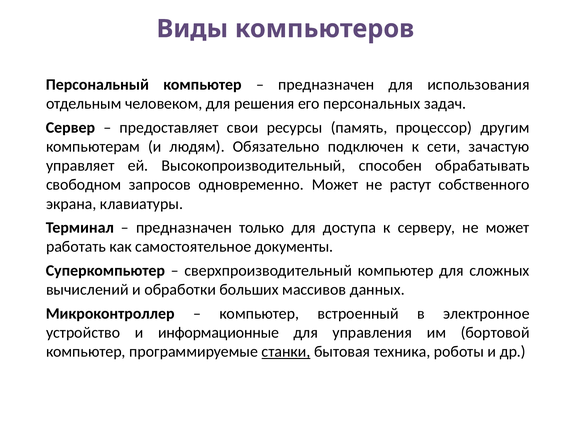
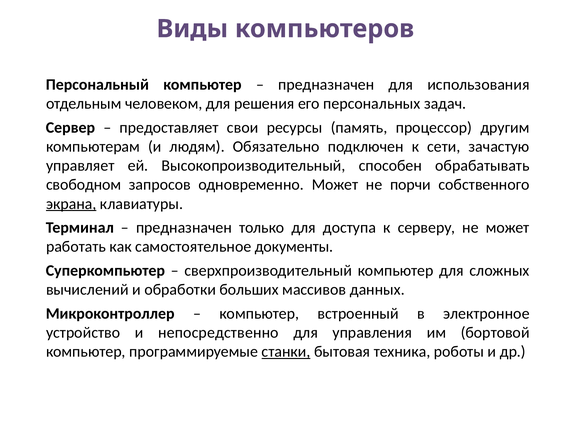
растут: растут -> порчи (410, 184)
экрана underline: none -> present (71, 203)
информационные: информационные -> непосредственно (218, 332)
